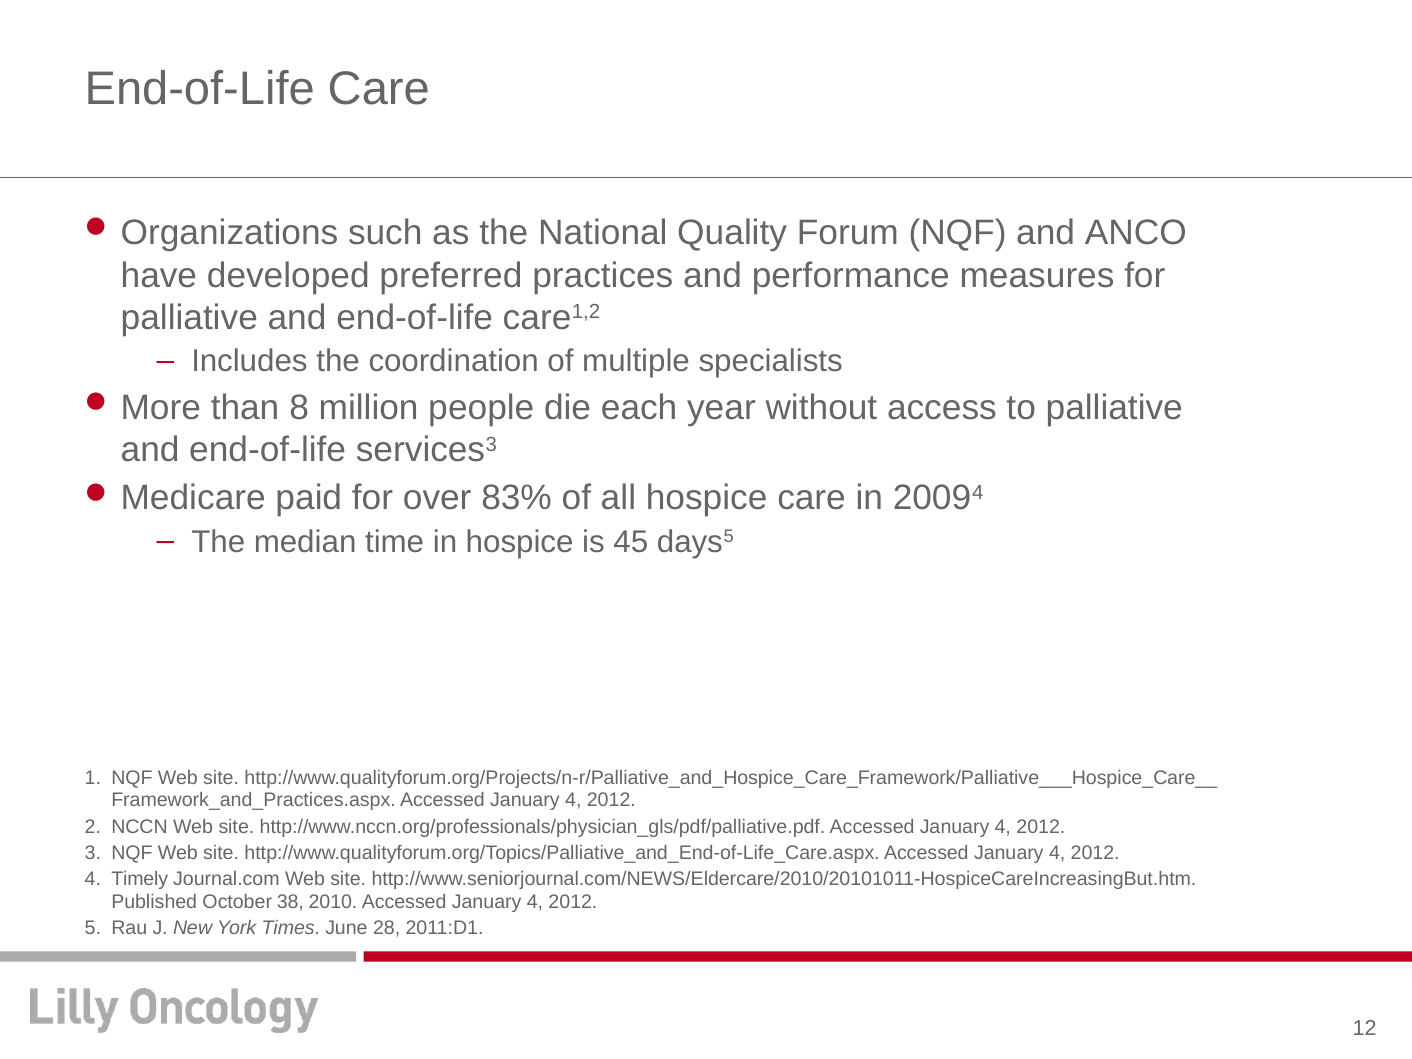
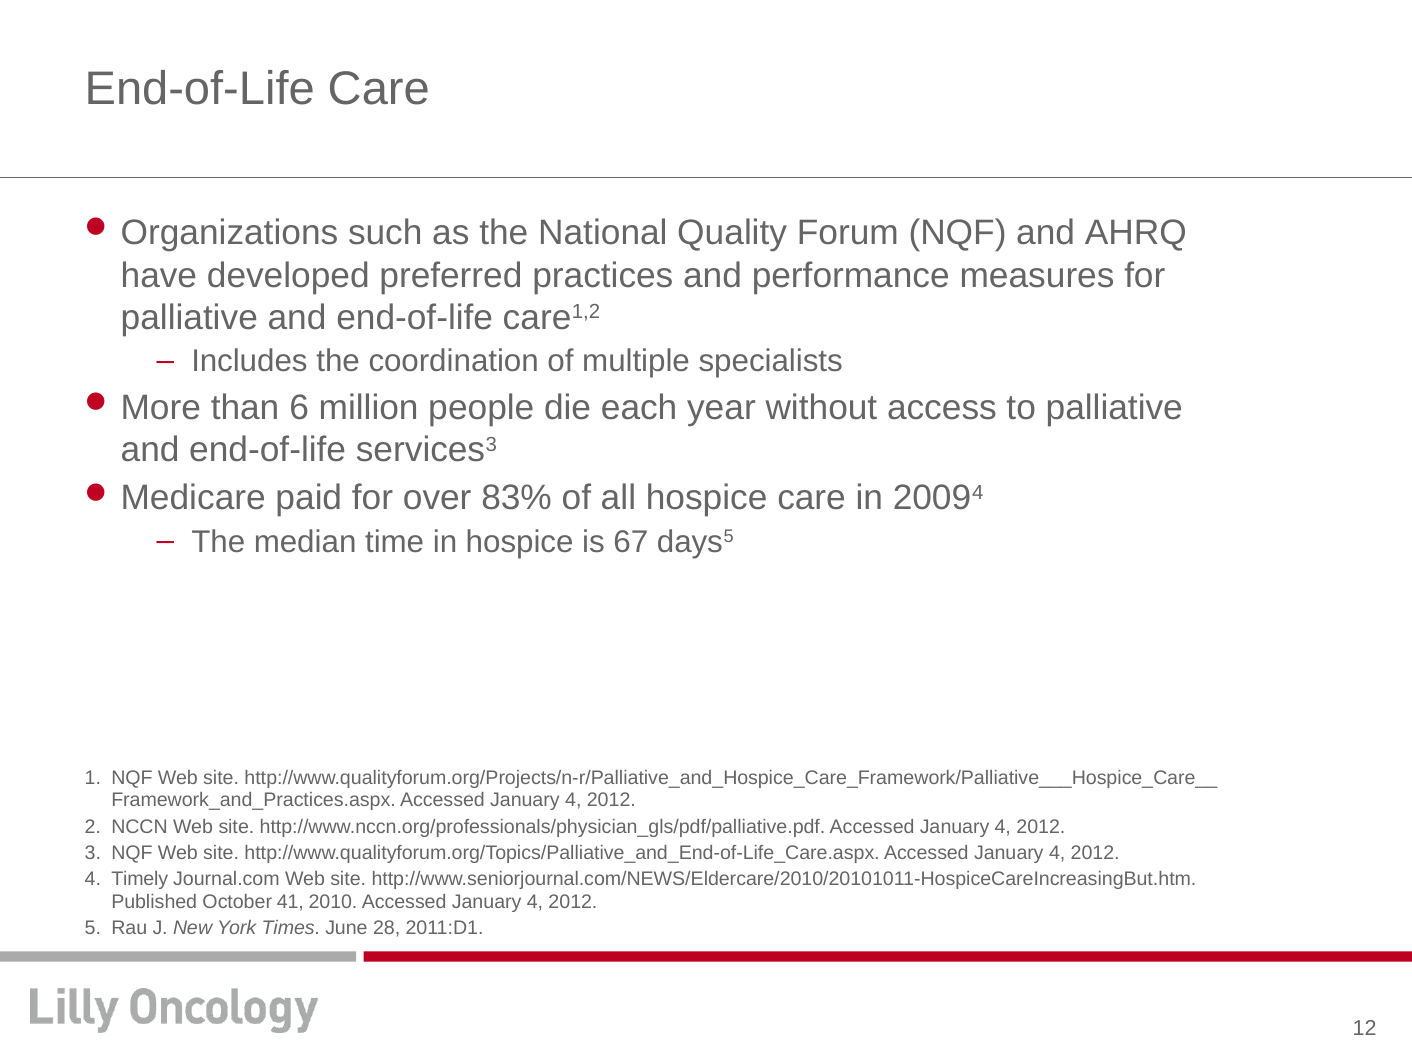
ANCO: ANCO -> AHRQ (1136, 233)
8: 8 -> 6 (299, 408)
45: 45 -> 67 (631, 542)
38: 38 -> 41 (290, 902)
